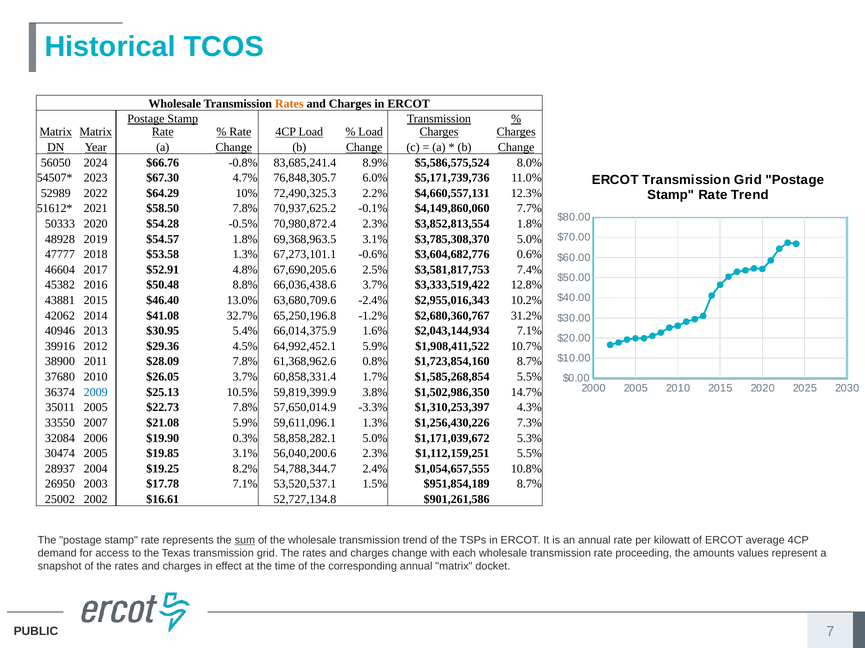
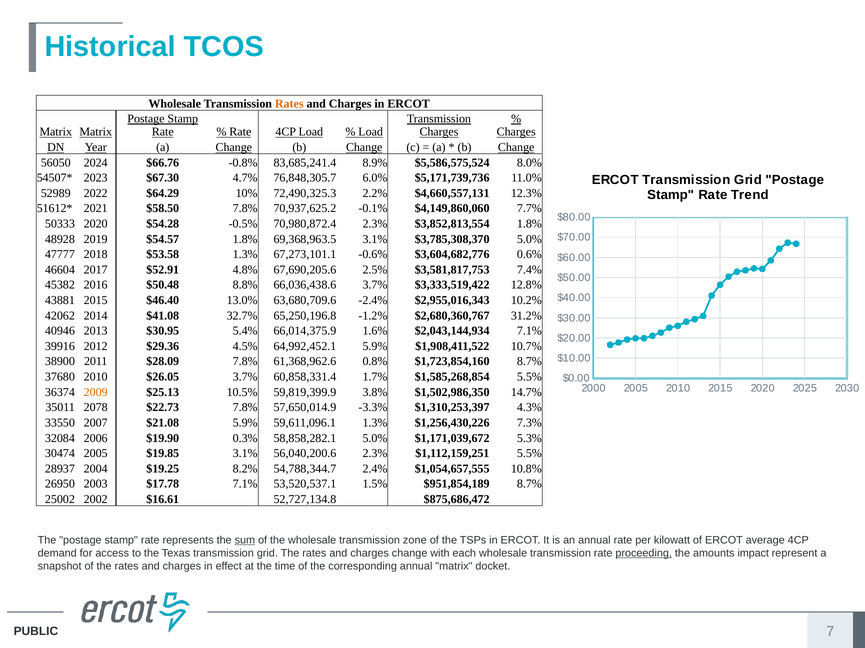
2009 colour: blue -> orange (96, 393)
35011 2005: 2005 -> 2078 (96, 408)
$901,261,586: $901,261,586 -> $875,686,472 (457, 500)
transmission trend: trend -> zone (415, 541)
proceeding underline: none -> present (644, 554)
values: values -> impact (753, 554)
